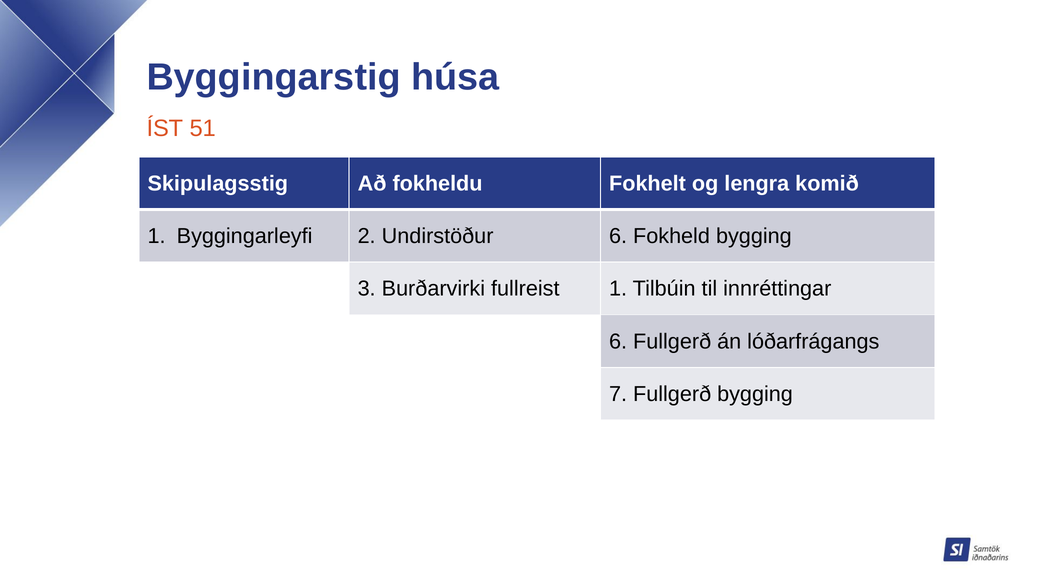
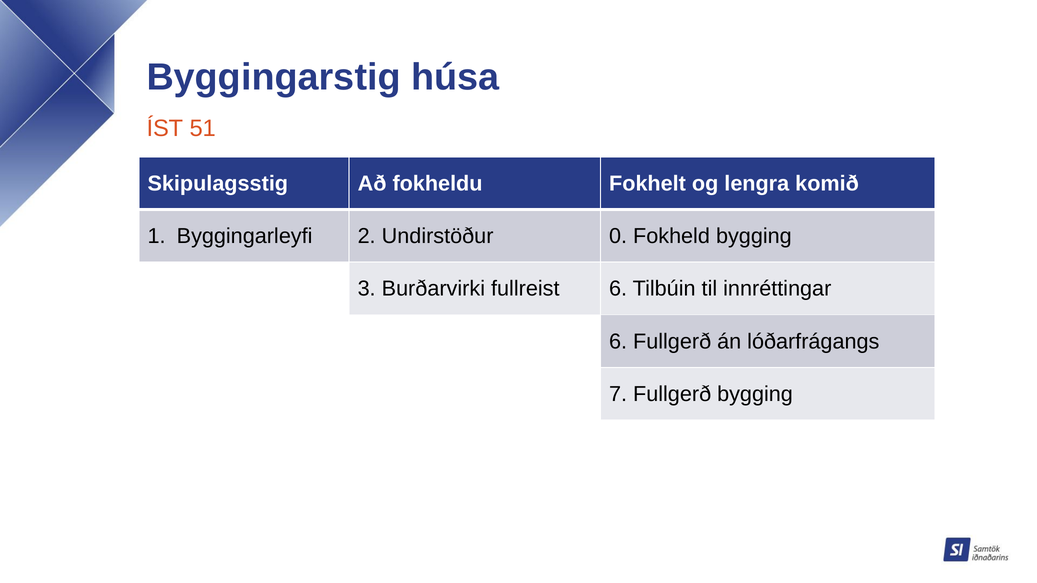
Undirstöður 6: 6 -> 0 (618, 236)
fullreist 1: 1 -> 6 (618, 289)
